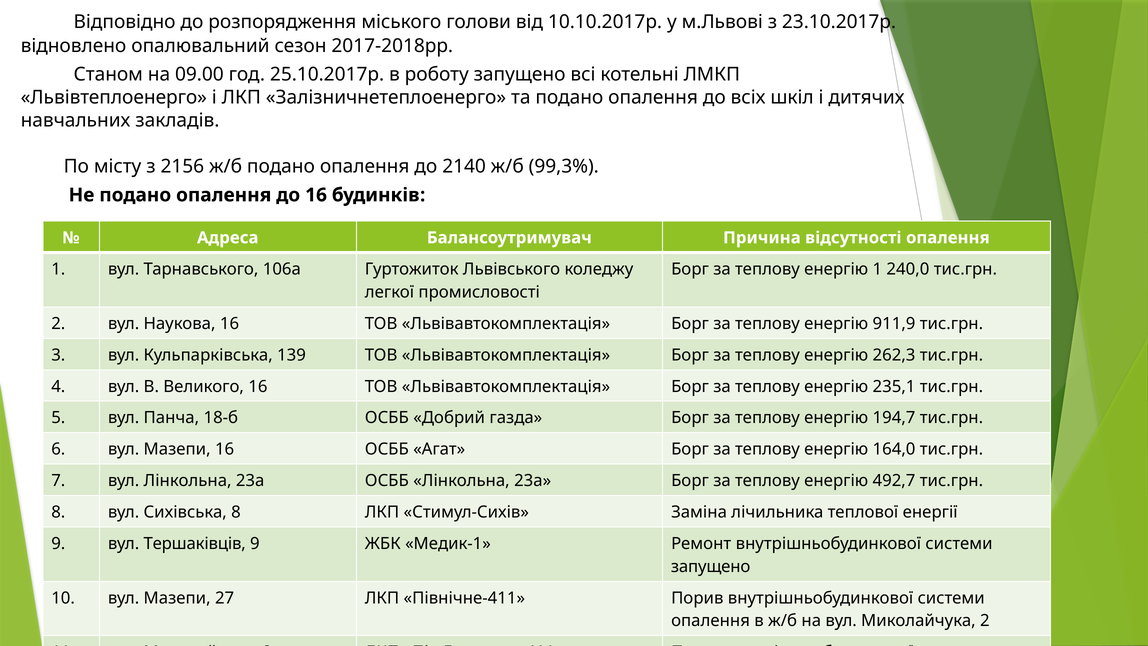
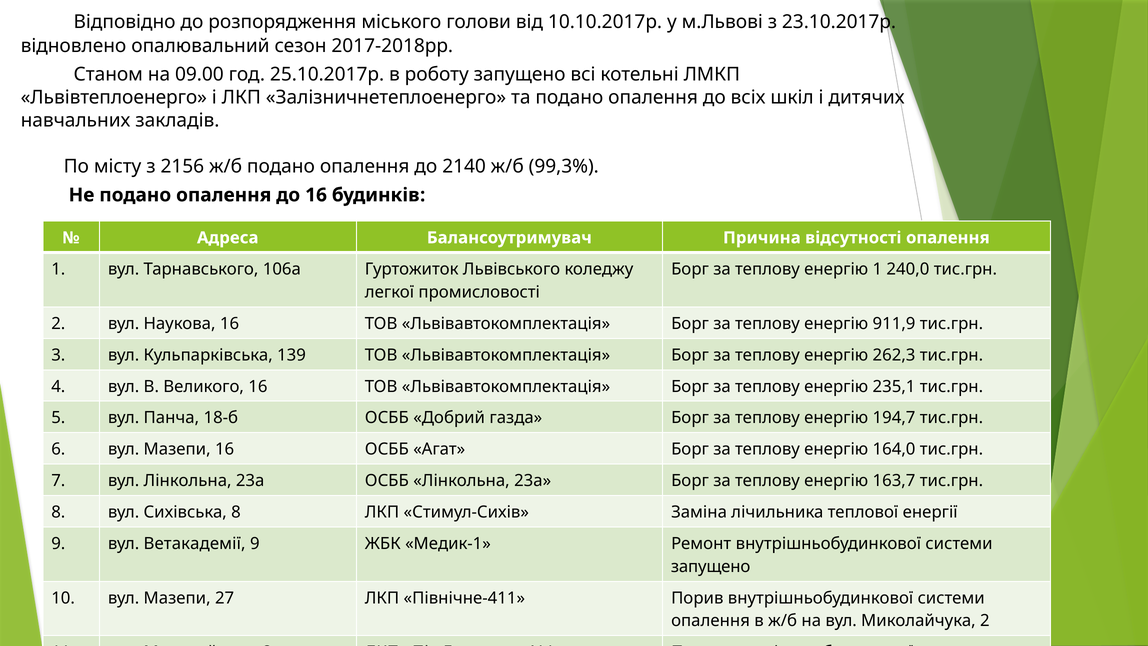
492,7: 492,7 -> 163,7 (894, 481)
Тершаківців: Тершаківців -> Ветакадемії (195, 544)
